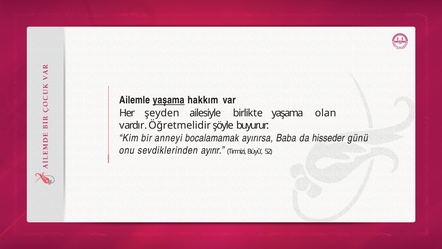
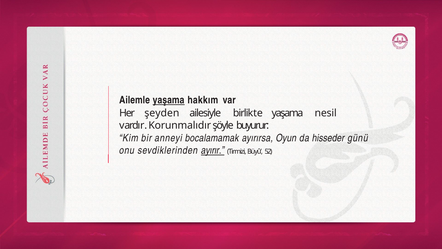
olan: olan -> nesil (326, 113)
Öğretmelidir: Öğretmelidir -> Korunmalıdır (180, 125)
Baba: Baba -> Oyun (286, 138)
ayırır underline: none -> present (213, 150)
